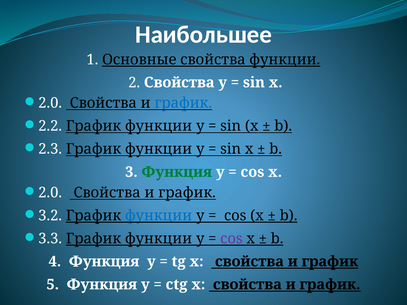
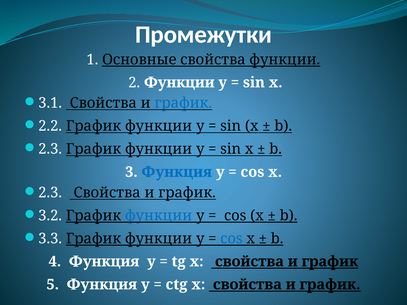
Наибольшее: Наибольшее -> Промежутки (204, 35)
2 Свойства: Свойства -> Функции (179, 83)
2.0: 2.0 -> 3.1 (50, 103)
Функция colour: green -> blue (177, 172)
2.0: 2.0 -> 2.3 (50, 193)
cos colour: purple -> blue (231, 239)
